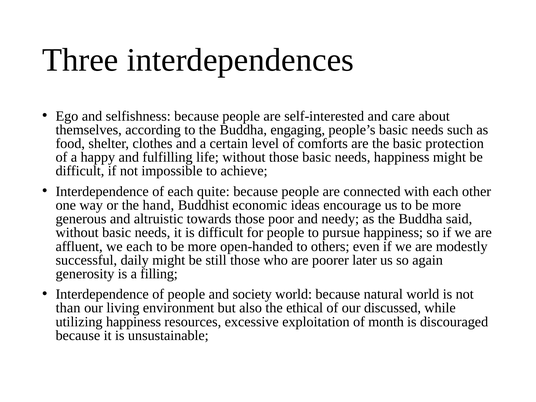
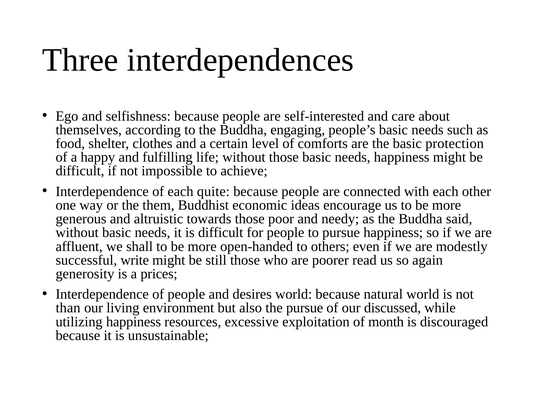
hand: hand -> them (158, 205)
we each: each -> shall (140, 246)
daily: daily -> write (135, 260)
later: later -> read (364, 260)
filling: filling -> prices (159, 274)
society: society -> desires (252, 294)
the ethical: ethical -> pursue (305, 308)
